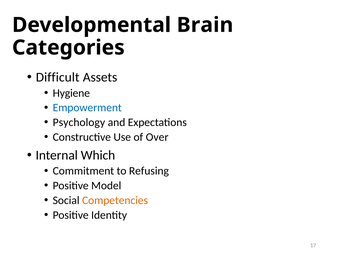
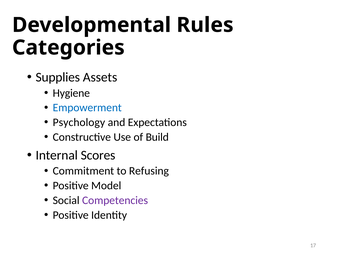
Brain: Brain -> Rules (205, 25)
Difficult: Difficult -> Supplies (58, 77)
Over: Over -> Build (157, 137)
Which: Which -> Scores (98, 155)
Competencies colour: orange -> purple (115, 201)
